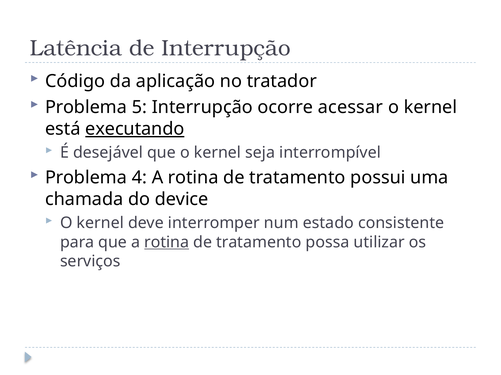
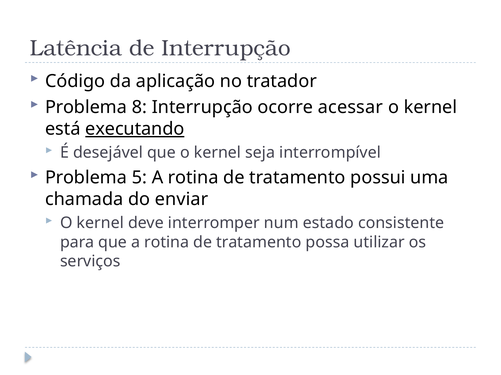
5: 5 -> 8 (139, 107)
4: 4 -> 5 (139, 178)
device: device -> enviar (182, 200)
rotina underline: present -> none (167, 243)
